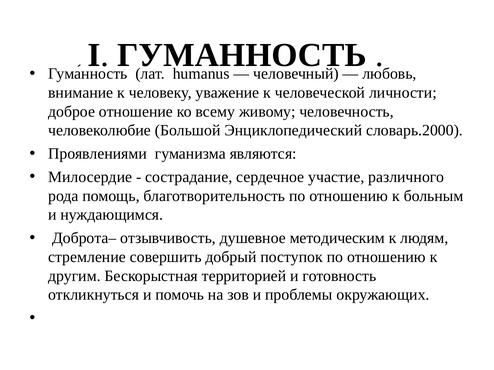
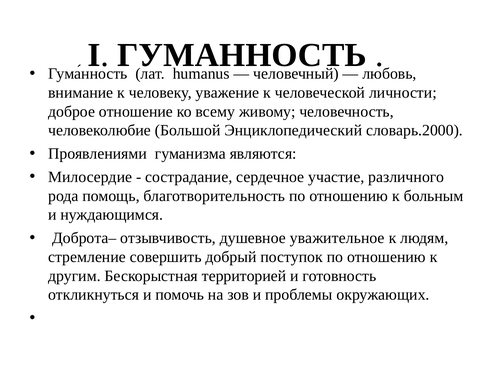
методическим: методическим -> уважительное (337, 238)
